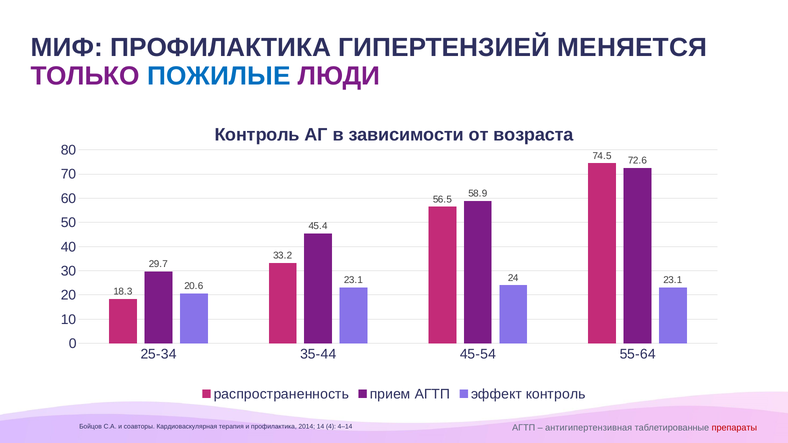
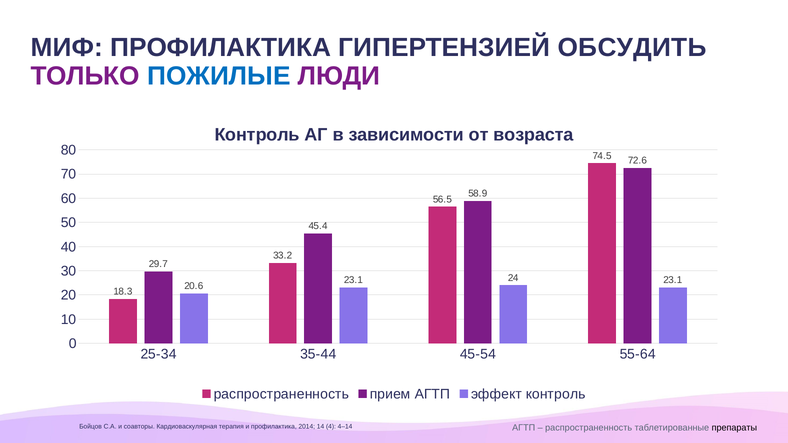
МЕНЯЕТСЯ: МЕНЯЕТСЯ -> ОБСУДИТЬ (632, 48)
антигипертензивная: антигипертензивная -> распространенность (589, 428)
препараты colour: red -> black (734, 428)
